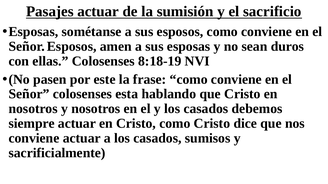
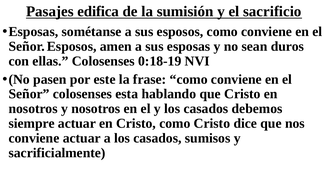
Pasajes actuar: actuar -> edifica (98, 12)
8:18-19: 8:18-19 -> 0:18-19 (160, 61)
